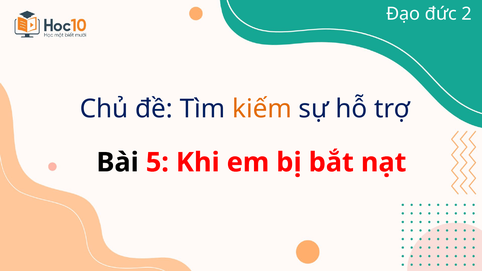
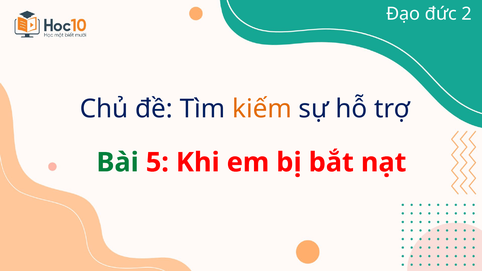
Bài colour: black -> green (118, 163)
